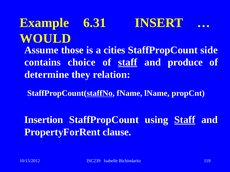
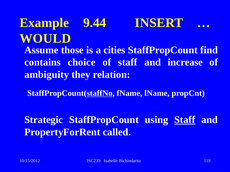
6.31: 6.31 -> 9.44 (95, 23)
side: side -> find (209, 50)
staff underline: present -> none (128, 62)
produce: produce -> increase (185, 62)
determine: determine -> ambiguity (47, 75)
Insertion: Insertion -> Strategic (44, 120)
clause: clause -> called (117, 132)
